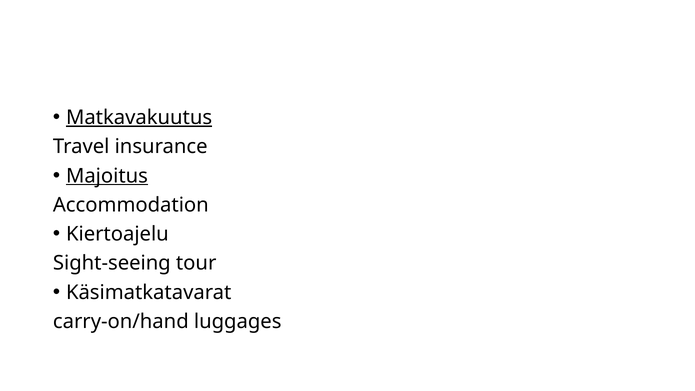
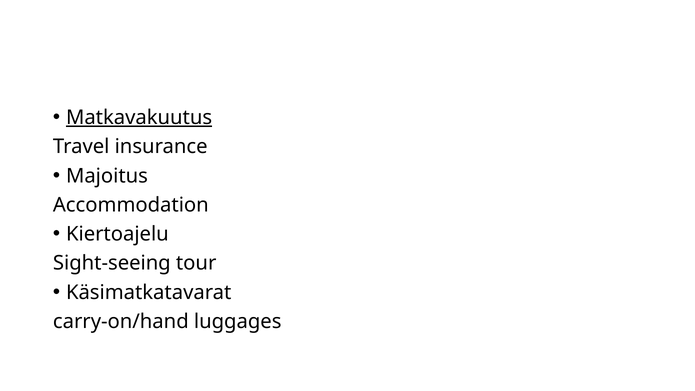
Majoitus underline: present -> none (107, 176)
